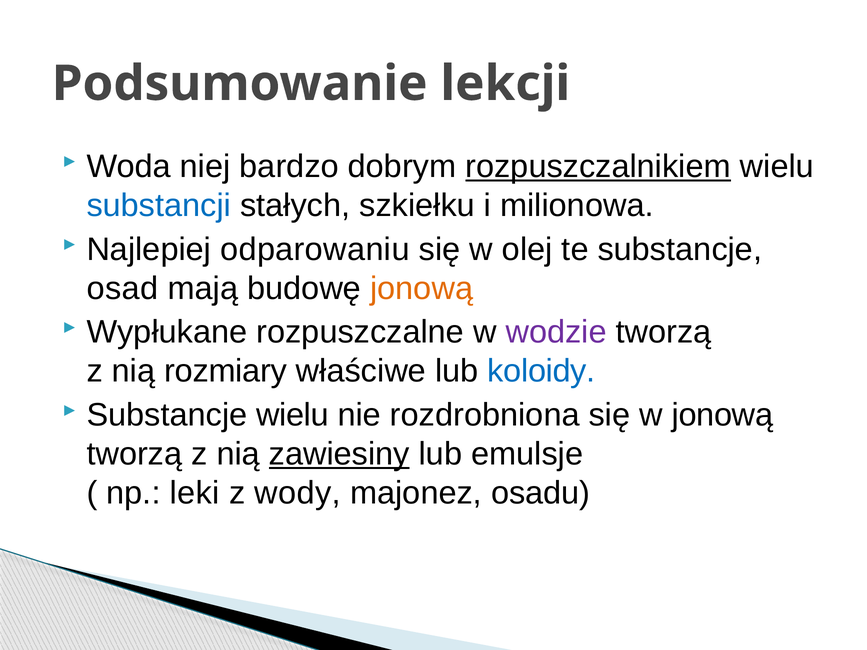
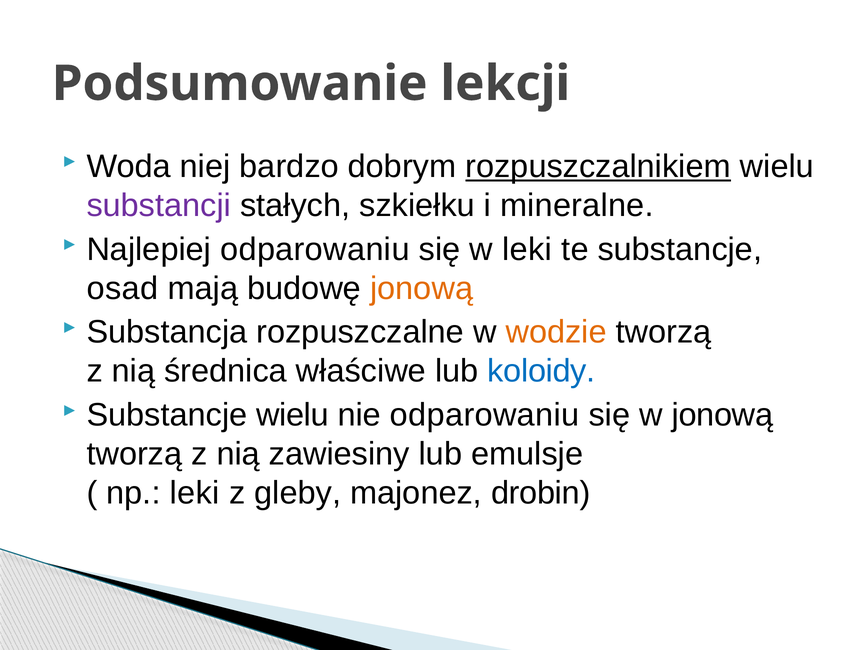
substancji colour: blue -> purple (159, 206)
milionowa: milionowa -> mineralne (577, 206)
w olej: olej -> leki (527, 249)
Wypłukane: Wypłukane -> Substancja (167, 332)
wodzie colour: purple -> orange (556, 332)
rozmiary: rozmiary -> średnica (226, 371)
nie rozdrobniona: rozdrobniona -> odparowaniu (485, 415)
zawiesiny underline: present -> none (339, 454)
wody: wody -> gleby (298, 493)
osadu: osadu -> drobin (541, 493)
